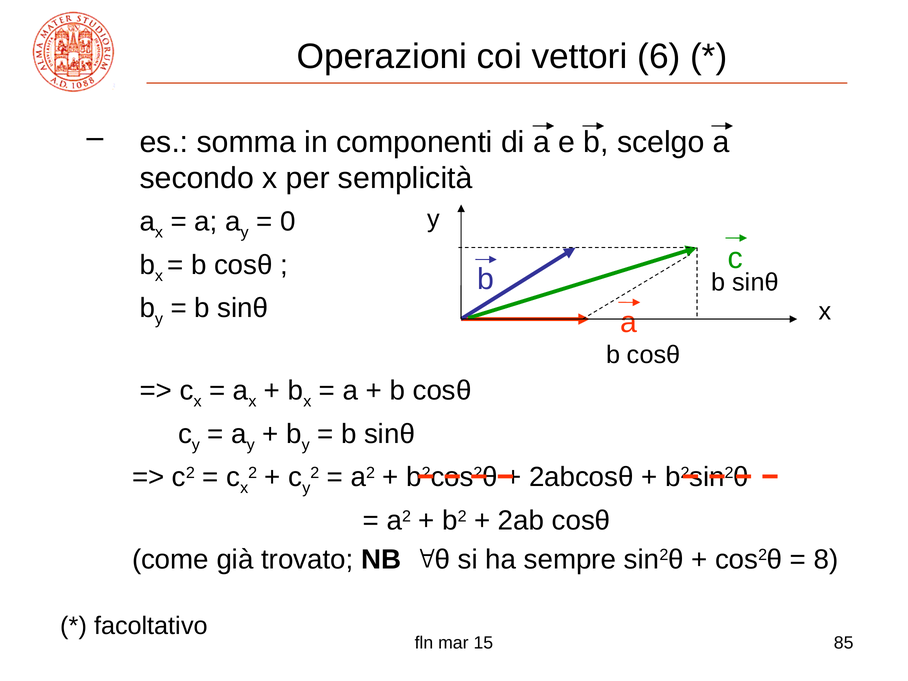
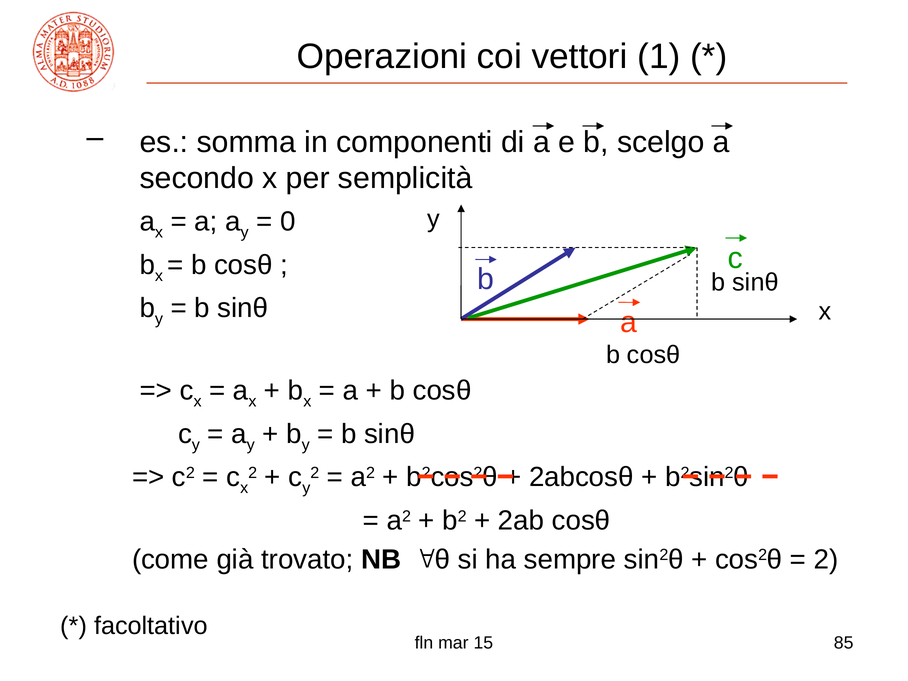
6: 6 -> 1 (659, 57)
8: 8 -> 2 (826, 560)
